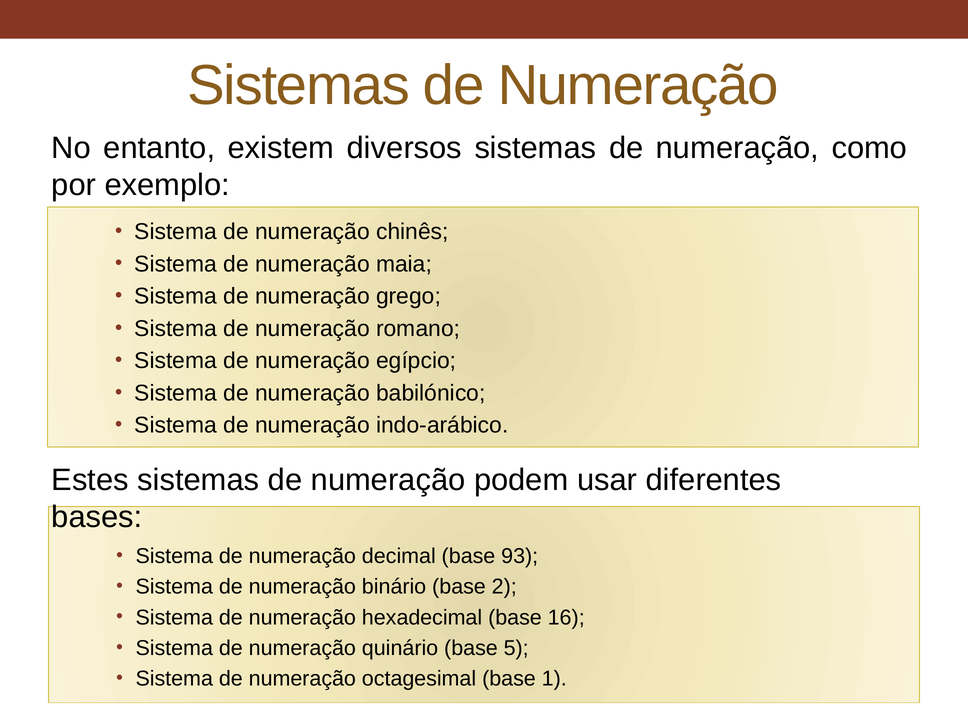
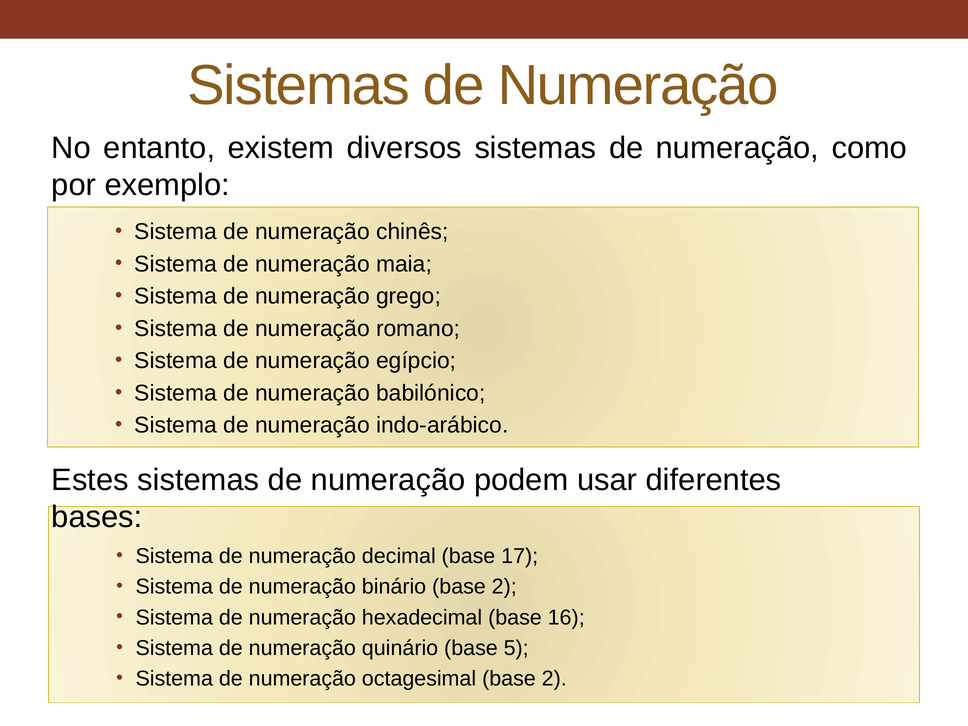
93: 93 -> 17 (520, 556)
octagesimal base 1: 1 -> 2 (554, 679)
